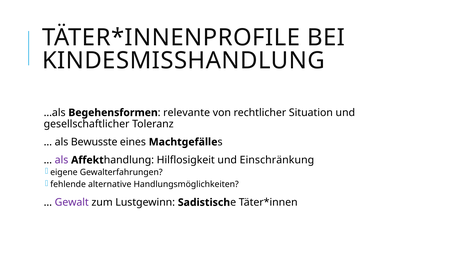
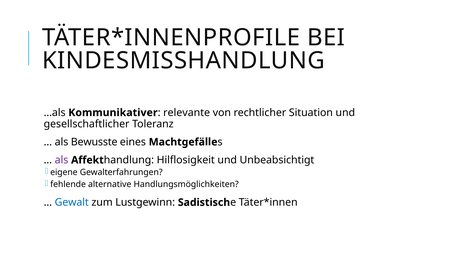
Begehensformen: Begehensformen -> Kommunikativer (113, 113)
Einschränkung: Einschränkung -> Unbeabsichtigt (277, 160)
Gewalt colour: purple -> blue (72, 203)
